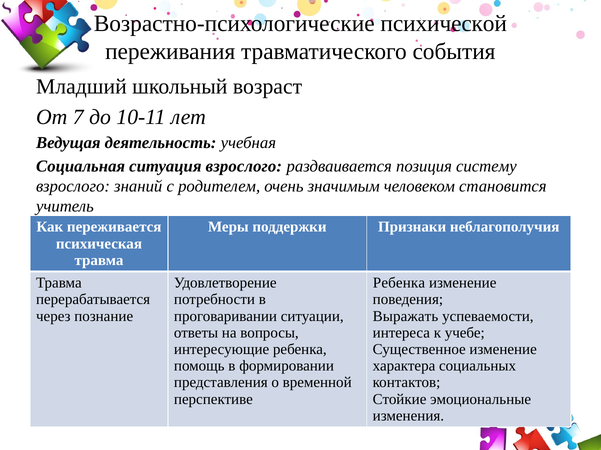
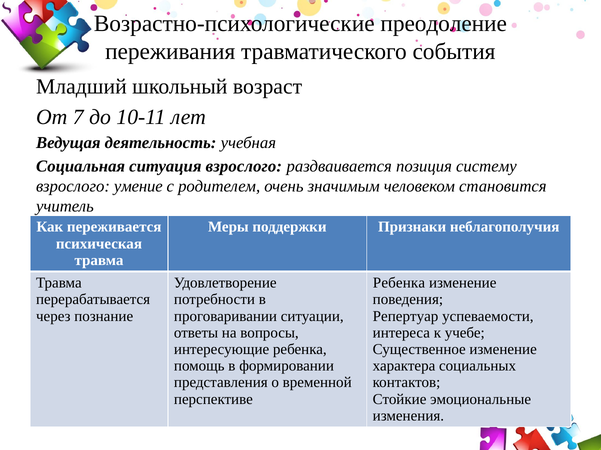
психической: психической -> преодоление (444, 23)
знаний: знаний -> умение (138, 187)
Выражать: Выражать -> Репертуар (406, 317)
